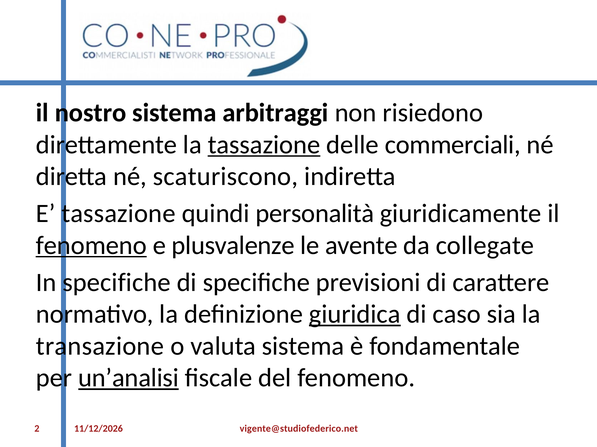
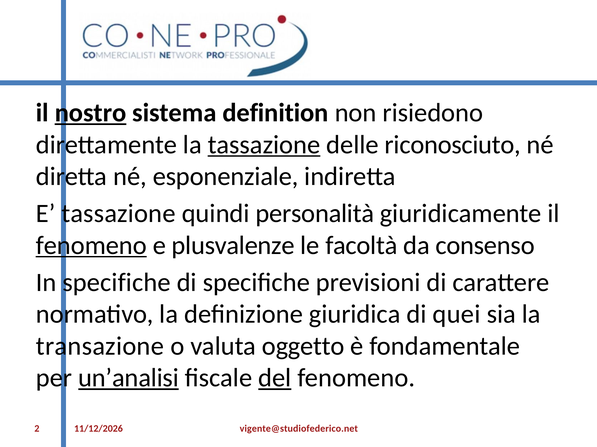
nostro underline: none -> present (91, 113)
arbitraggi: arbitraggi -> definition (275, 113)
commerciali: commerciali -> riconosciuto (453, 145)
scaturiscono: scaturiscono -> esponenziale (226, 177)
avente: avente -> facoltà (361, 246)
collegate: collegate -> consenso (485, 246)
giuridica underline: present -> none (355, 315)
caso: caso -> quei (456, 315)
valuta sistema: sistema -> oggetto (303, 347)
del underline: none -> present (275, 378)
